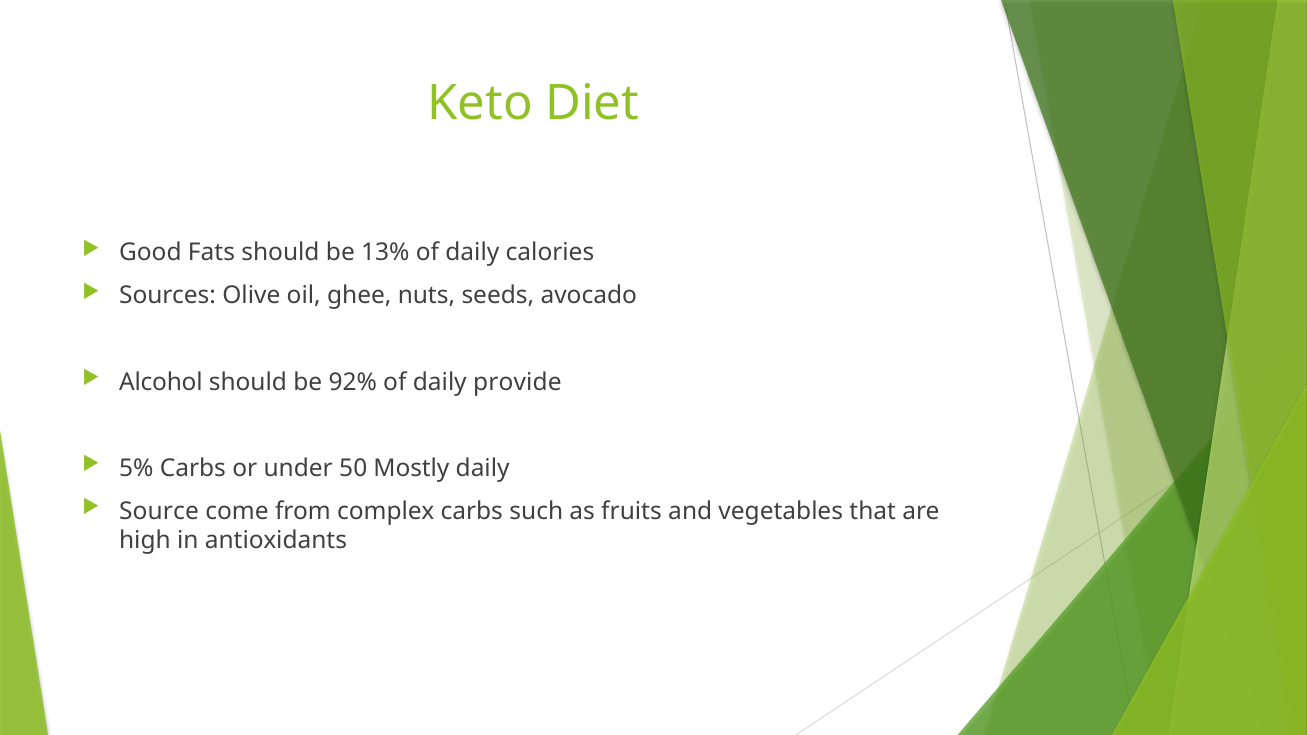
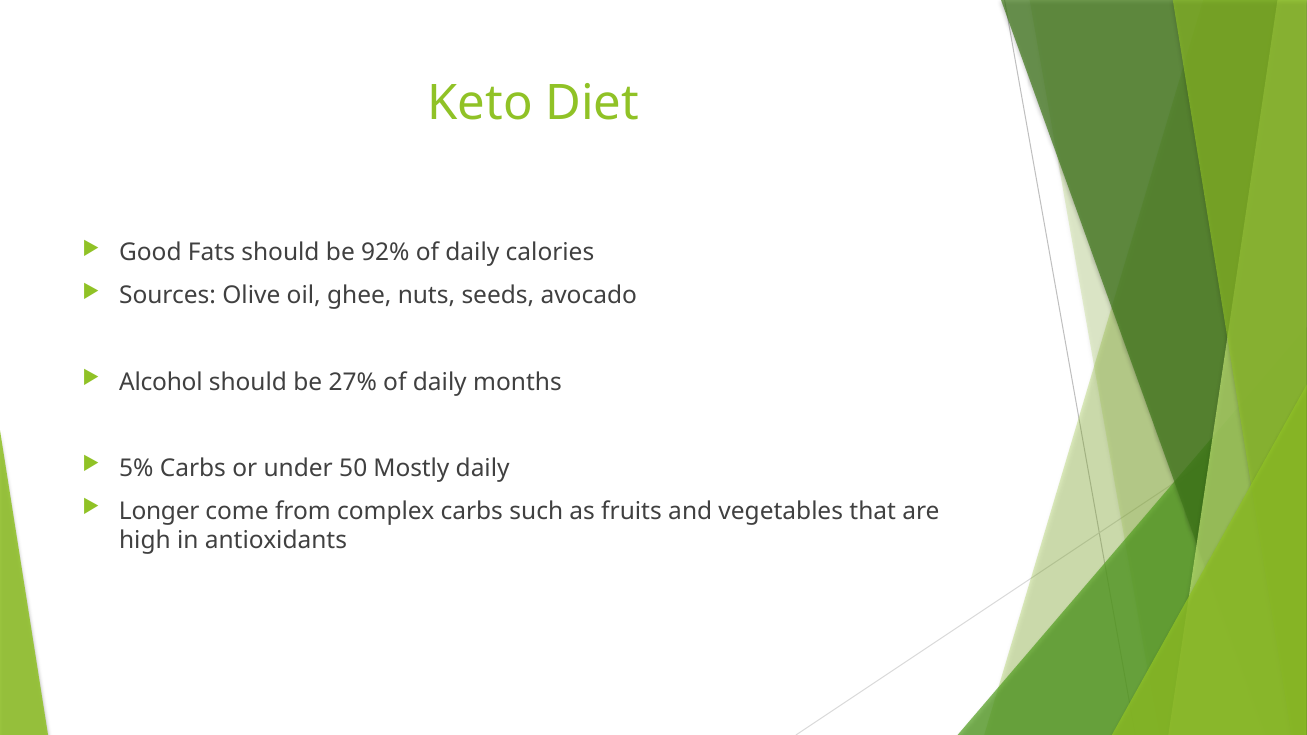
13%: 13% -> 92% (385, 253)
92%: 92% -> 27% (353, 382)
provide: provide -> months (517, 382)
Source: Source -> Longer (159, 511)
